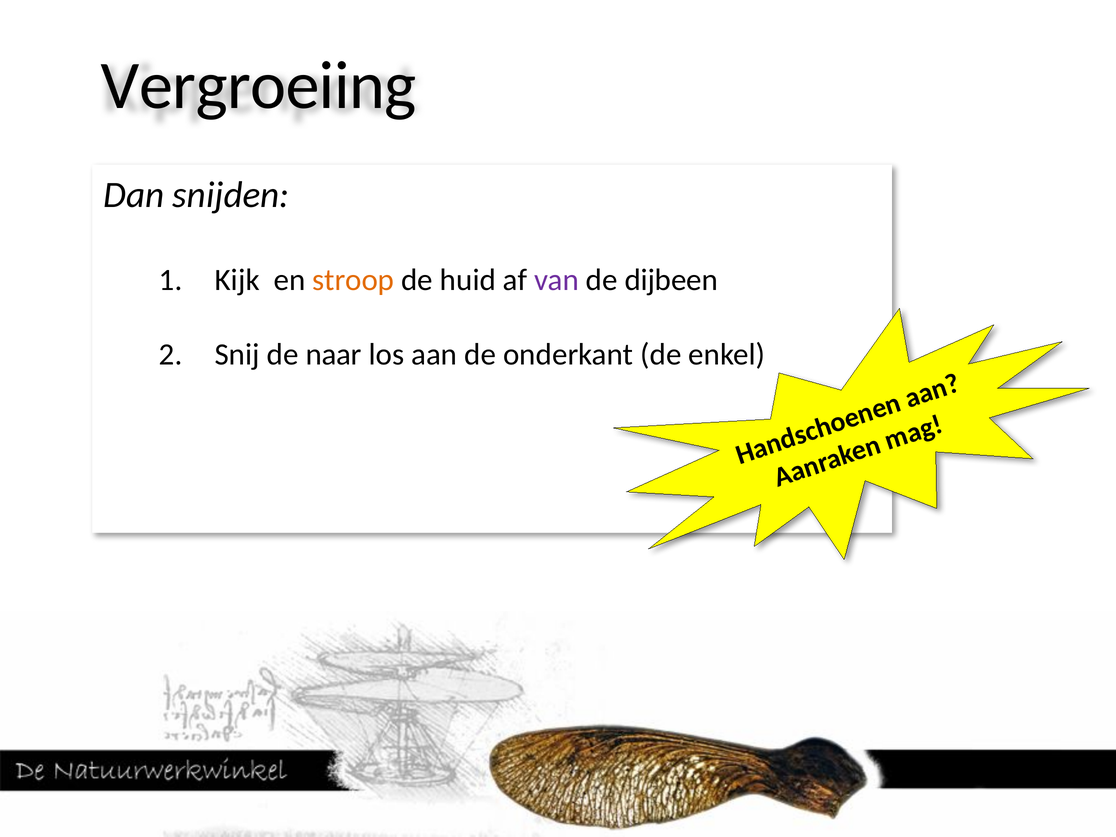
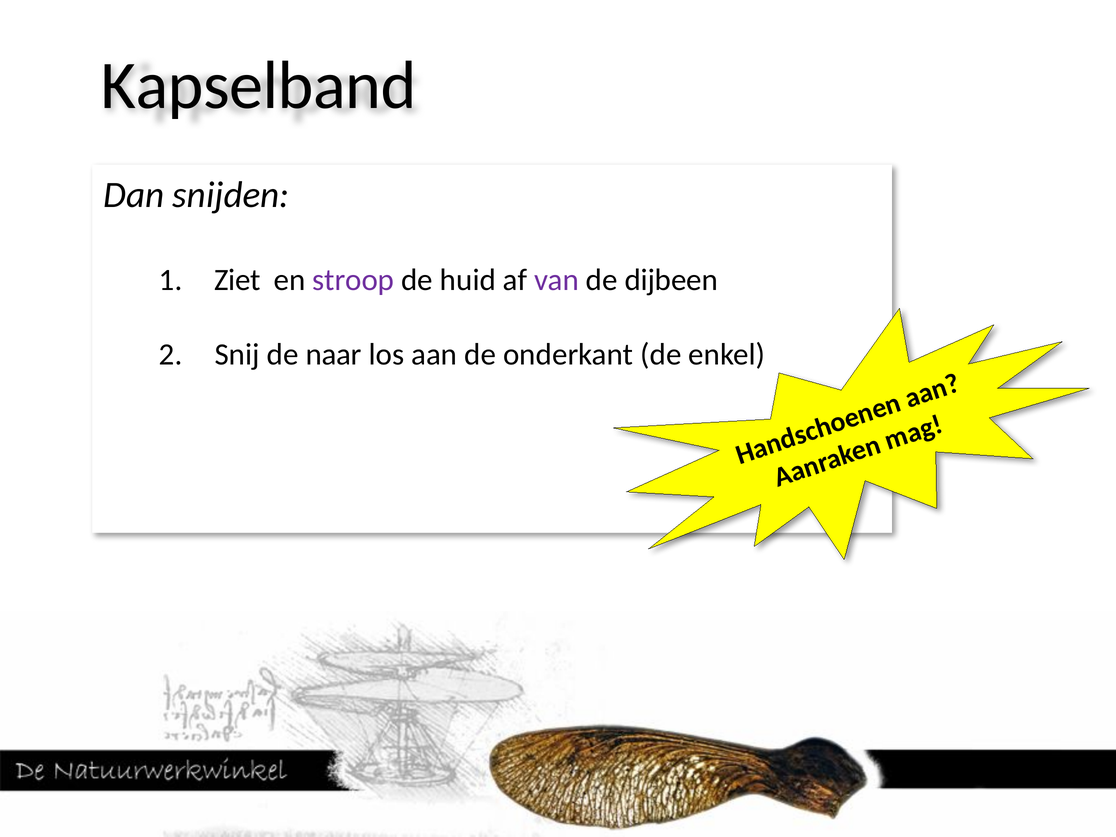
Vergroeiing: Vergroeiing -> Kapselband (259, 86)
Kijk: Kijk -> Ziet (237, 280)
stroop colour: orange -> purple (353, 280)
